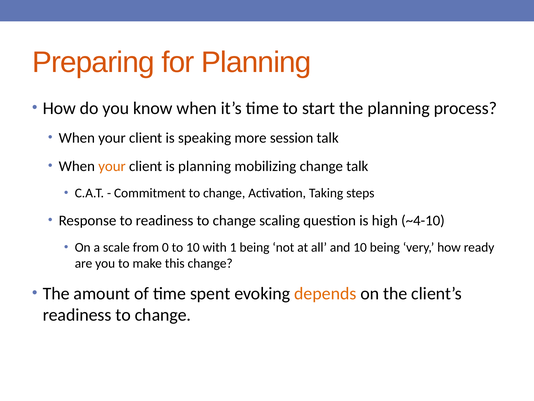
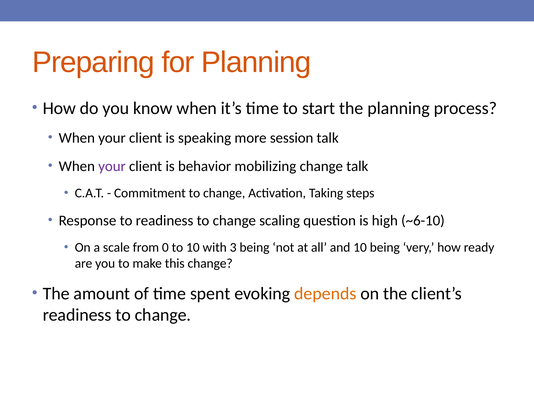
your colour: orange -> purple (112, 166)
is planning: planning -> behavior (205, 166)
~4-10: ~4-10 -> ~6-10 (423, 220)
1: 1 -> 3 (233, 247)
